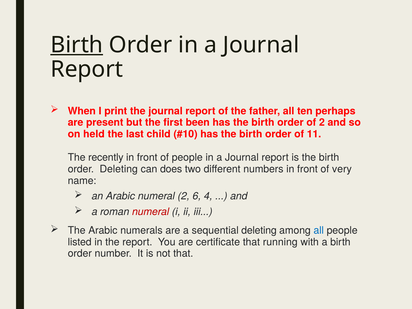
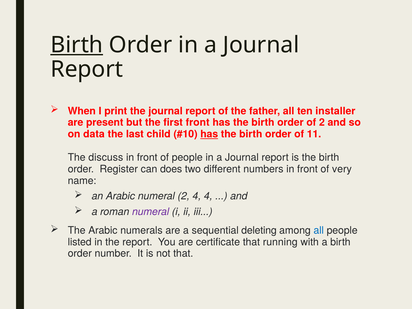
perhaps: perhaps -> installer (335, 111)
first been: been -> front (198, 123)
held: held -> data (94, 134)
has underline: none -> present (209, 134)
recently: recently -> discuss (106, 157)
order Deleting: Deleting -> Register (119, 169)
2 6: 6 -> 4 (197, 196)
numeral colour: red -> purple (151, 212)
